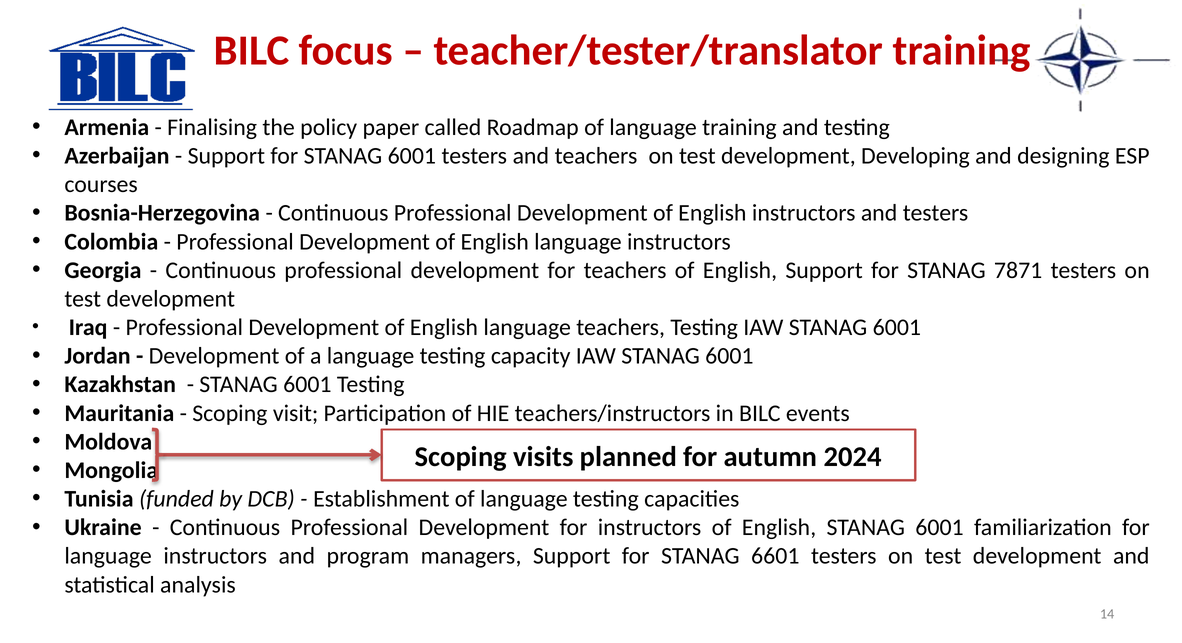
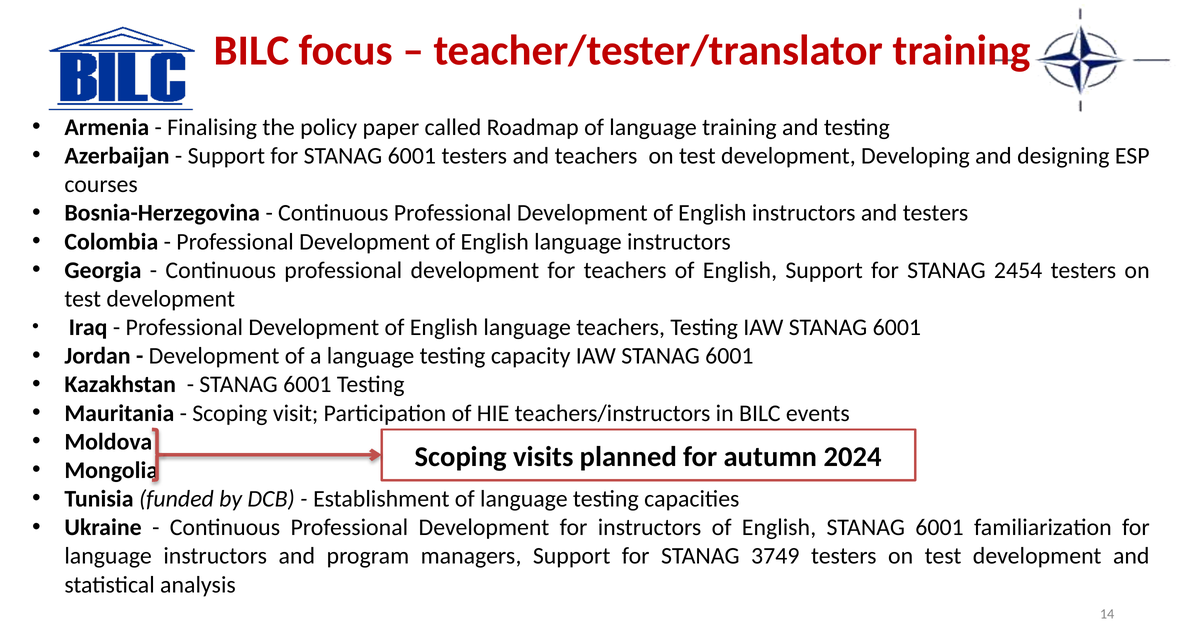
7871: 7871 -> 2454 (1018, 270)
6601: 6601 -> 3749 (775, 556)
